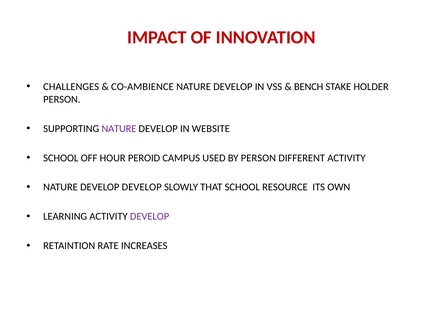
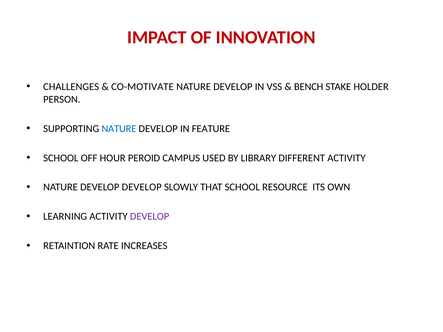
CO-AMBIENCE: CO-AMBIENCE -> CO-MOTIVATE (142, 87)
NATURE colour: purple -> blue (119, 129)
WEBSITE: WEBSITE -> FEATURE (211, 129)
BY PERSON: PERSON -> LIBRARY (258, 158)
